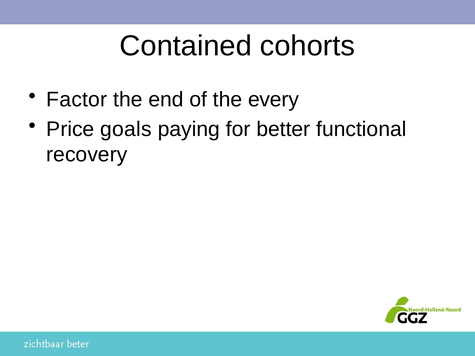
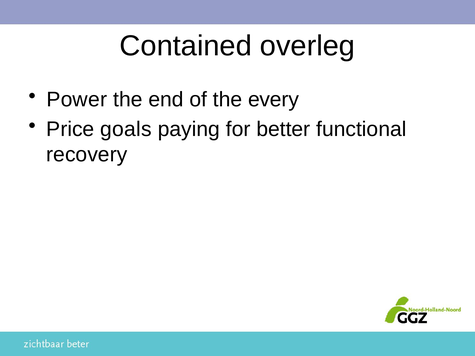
cohorts: cohorts -> overleg (308, 46)
Factor: Factor -> Power (77, 100)
